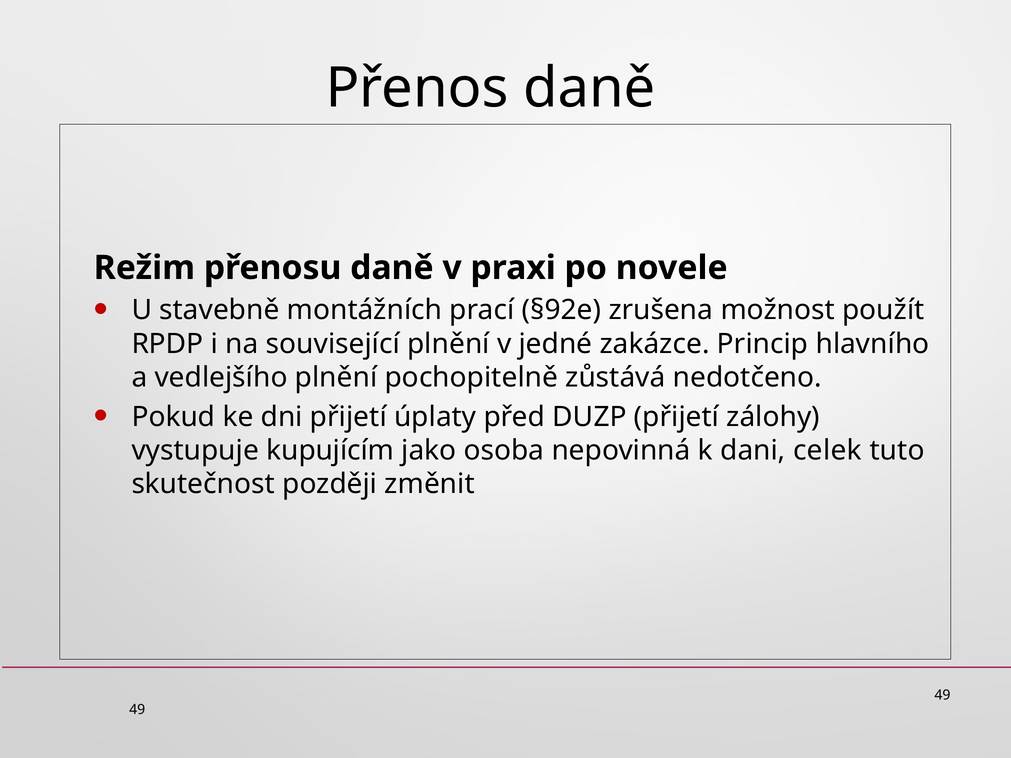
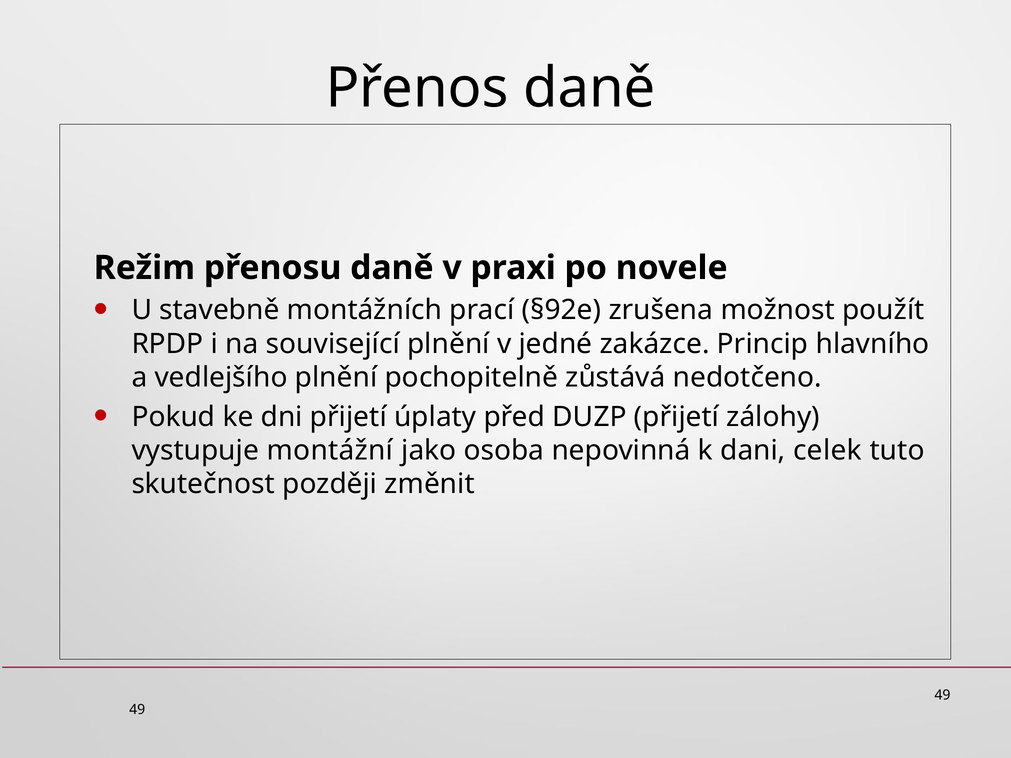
kupujícím: kupujícím -> montážní (330, 451)
